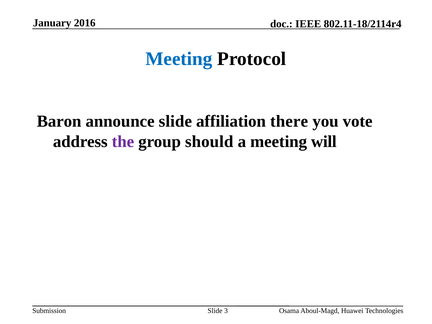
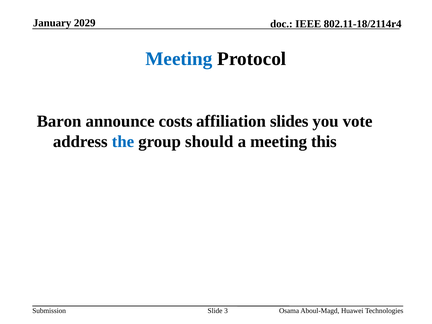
2016: 2016 -> 2029 (85, 23)
announce slide: slide -> costs (176, 121)
there: there -> slides (289, 121)
the colour: purple -> blue (123, 142)
will: will -> this (324, 142)
